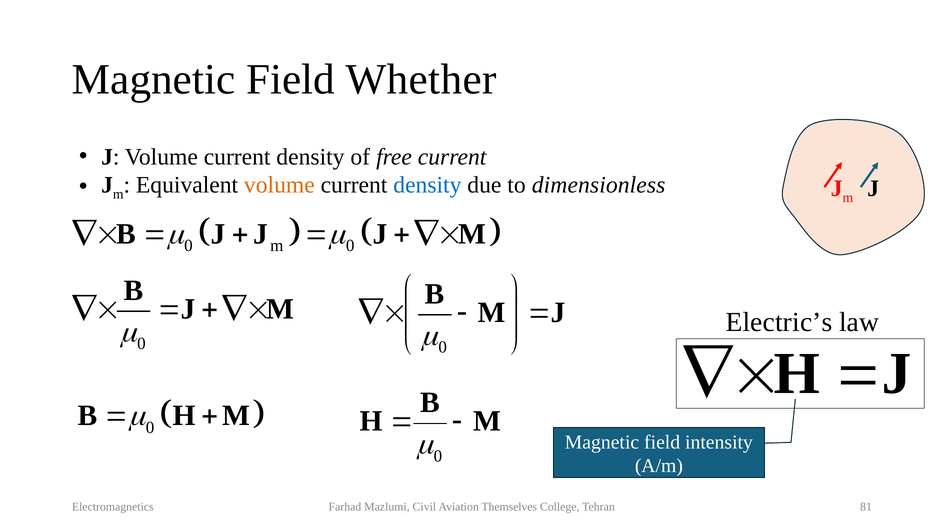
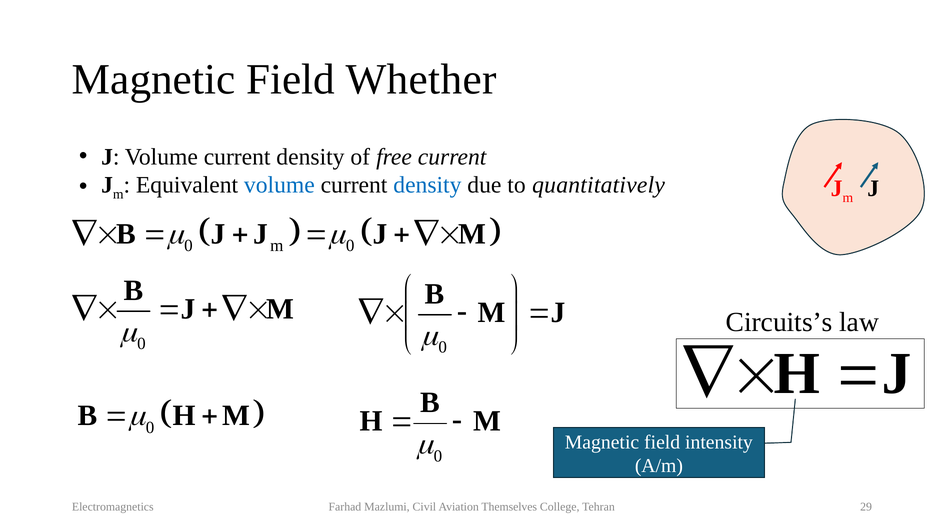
volume colour: orange -> blue (279, 185)
dimensionless: dimensionless -> quantitatively (599, 185)
Electric’s: Electric’s -> Circuits’s (779, 322)
81: 81 -> 29 (866, 507)
